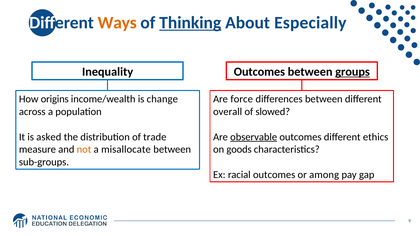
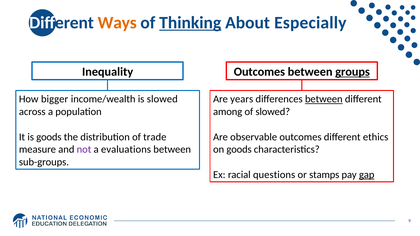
origins: origins -> bigger (55, 99)
is change: change -> slowed (162, 99)
force: force -> years (242, 99)
between underline: none -> present (324, 99)
overall: overall -> among (228, 112)
is asked: asked -> goods (49, 137)
observable underline: present -> none (254, 137)
not colour: orange -> purple (84, 150)
misallocate: misallocate -> evaluations (126, 150)
racial outcomes: outcomes -> questions (274, 175)
among: among -> stamps (324, 175)
gap underline: none -> present (367, 175)
